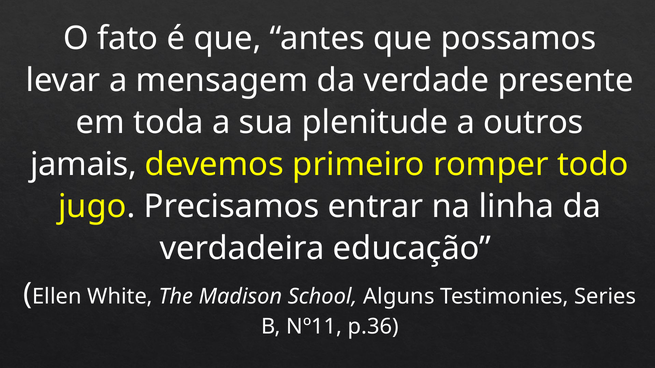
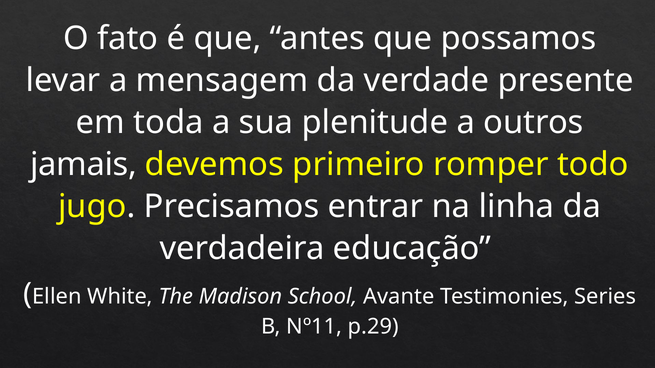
Alguns: Alguns -> Avante (399, 297)
p.36: p.36 -> p.29 (373, 327)
